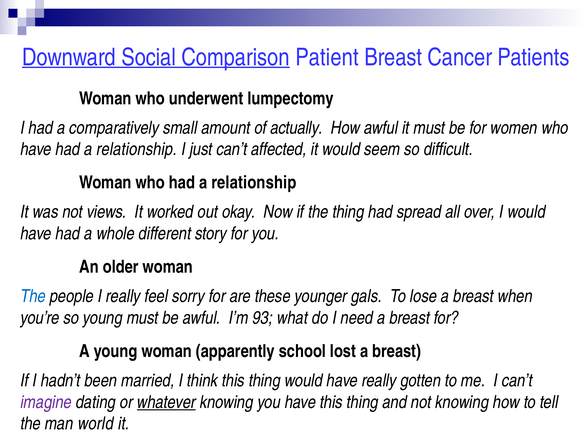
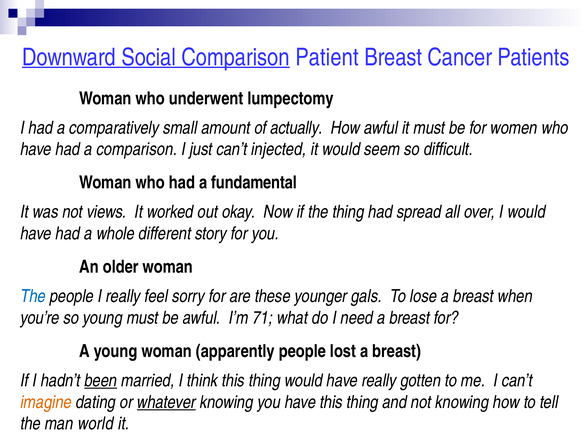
have had a relationship: relationship -> comparison (137, 149)
affected: affected -> injected (279, 149)
who had a relationship: relationship -> fundamental (254, 182)
93: 93 -> 71 (263, 317)
apparently school: school -> people (302, 351)
been underline: none -> present (101, 380)
imagine colour: purple -> orange (46, 401)
